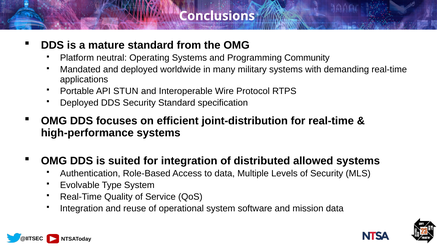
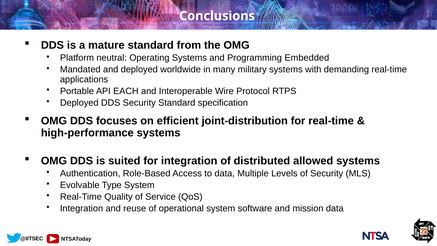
Community: Community -> Embedded (307, 58)
STUN: STUN -> EACH (126, 91)
